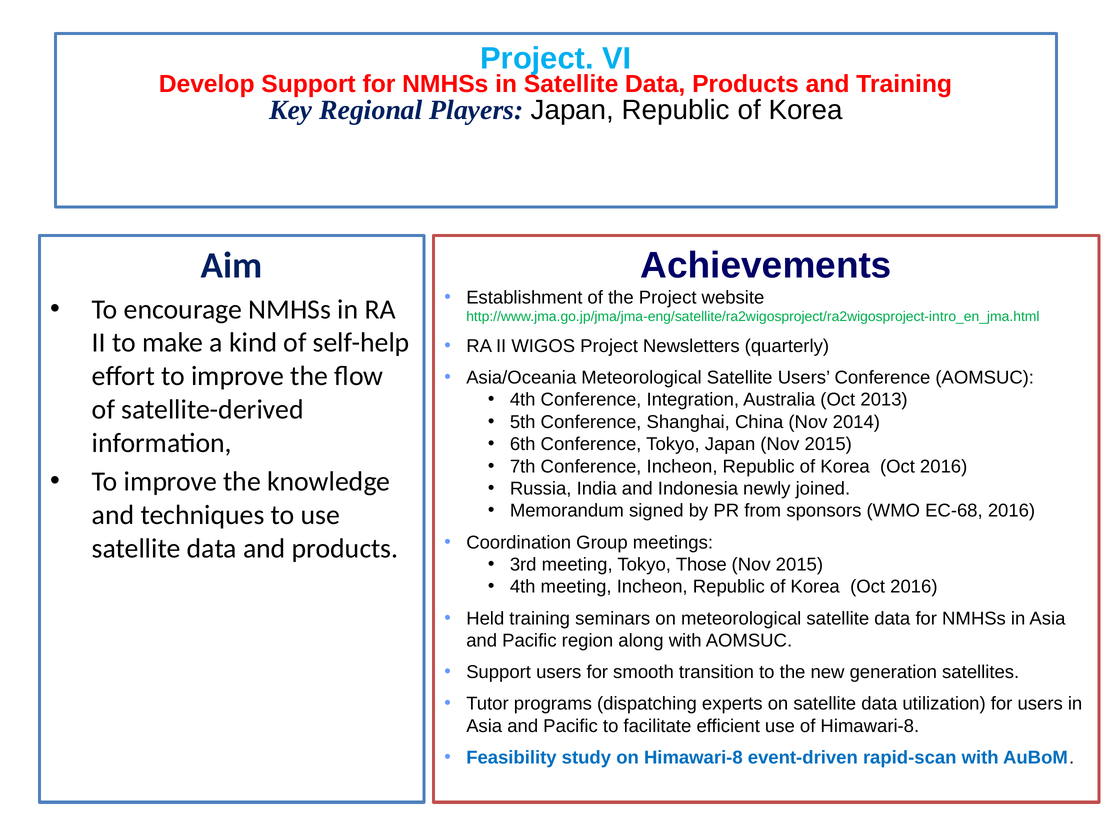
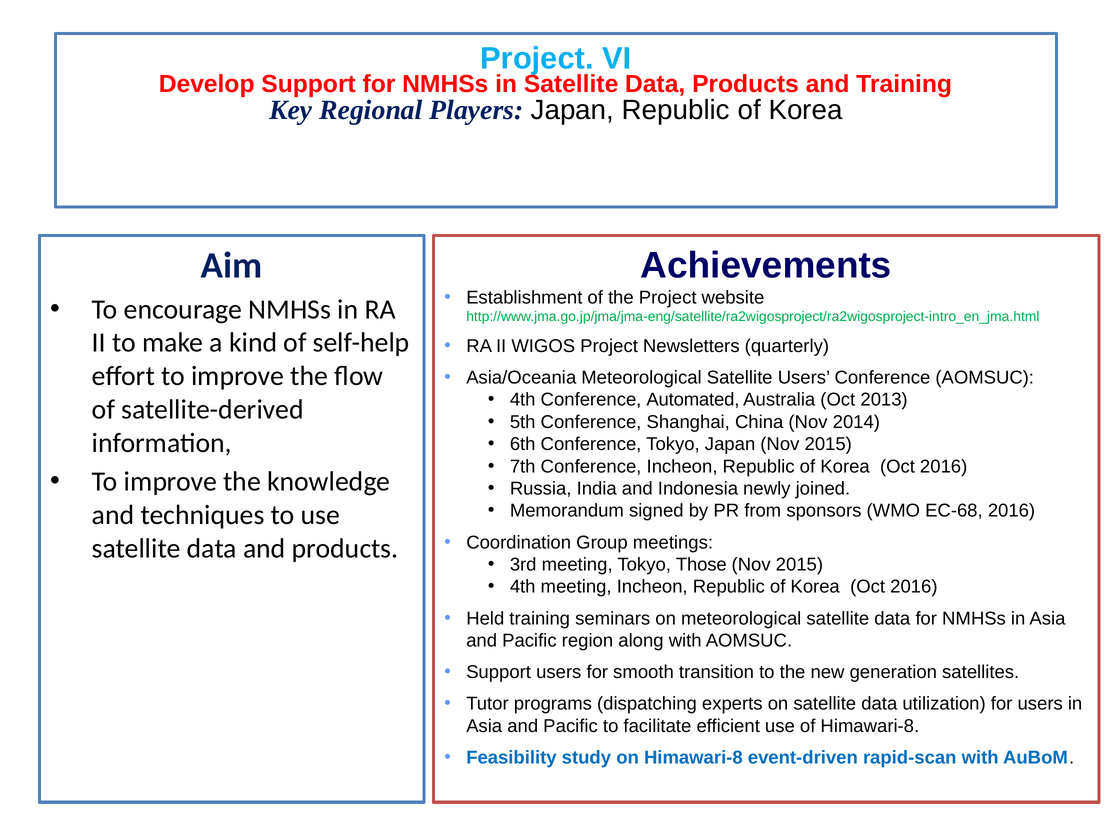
Integration: Integration -> Automated (693, 400)
